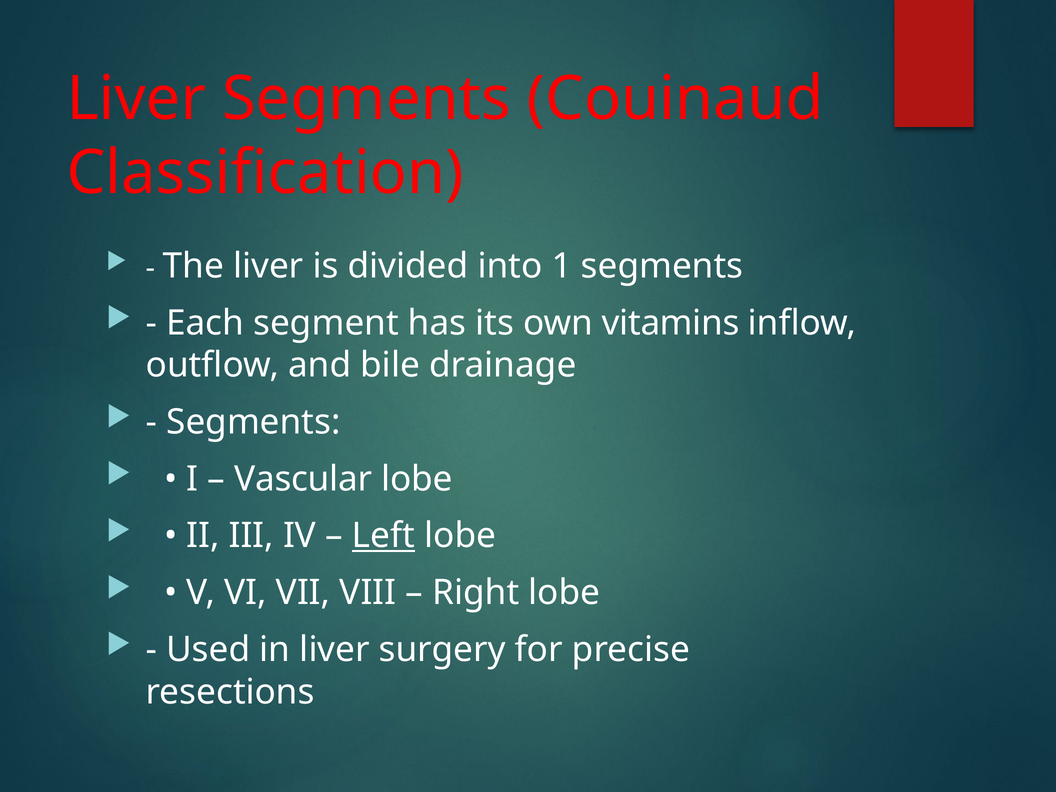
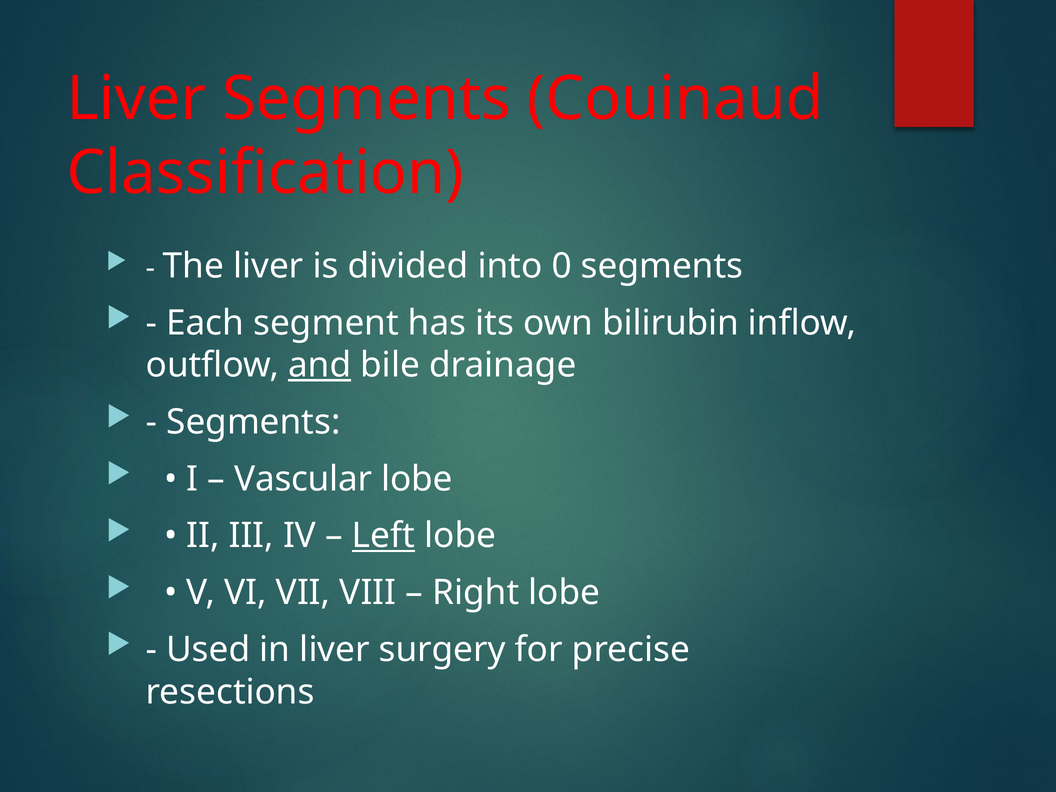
1: 1 -> 0 (562, 266)
vitamins: vitamins -> bilirubin (671, 323)
and underline: none -> present (320, 365)
